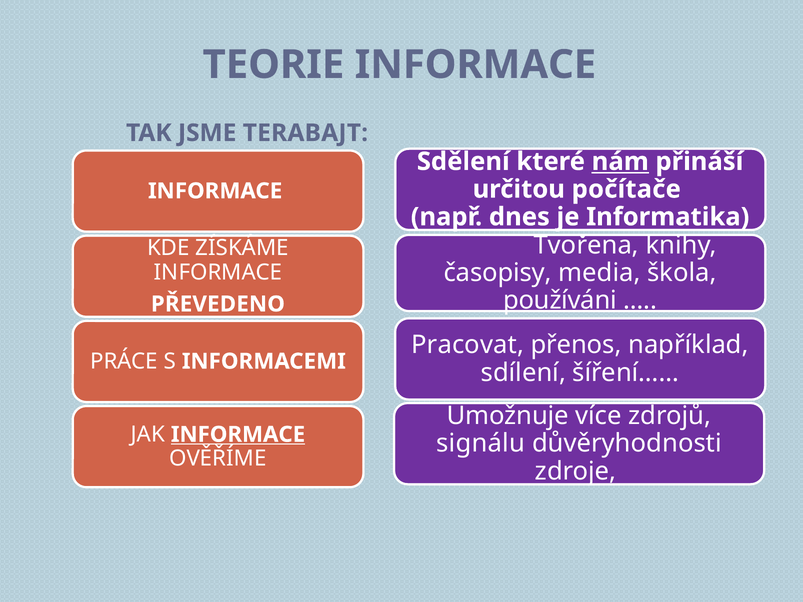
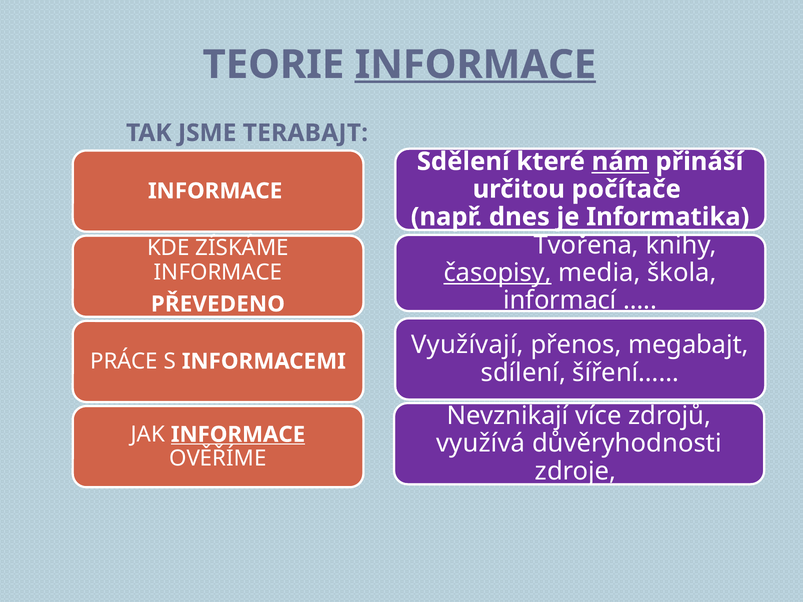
INFORMACE underline: none -> present (475, 65)
časopisy underline: none -> present (498, 273)
používáni: používáni -> informací (560, 301)
Pracovat: Pracovat -> Využívají (468, 345)
například: například -> megabajt (688, 345)
Umožnuje: Umožnuje -> Nevznikají (508, 416)
signálu: signálu -> využívá (481, 444)
